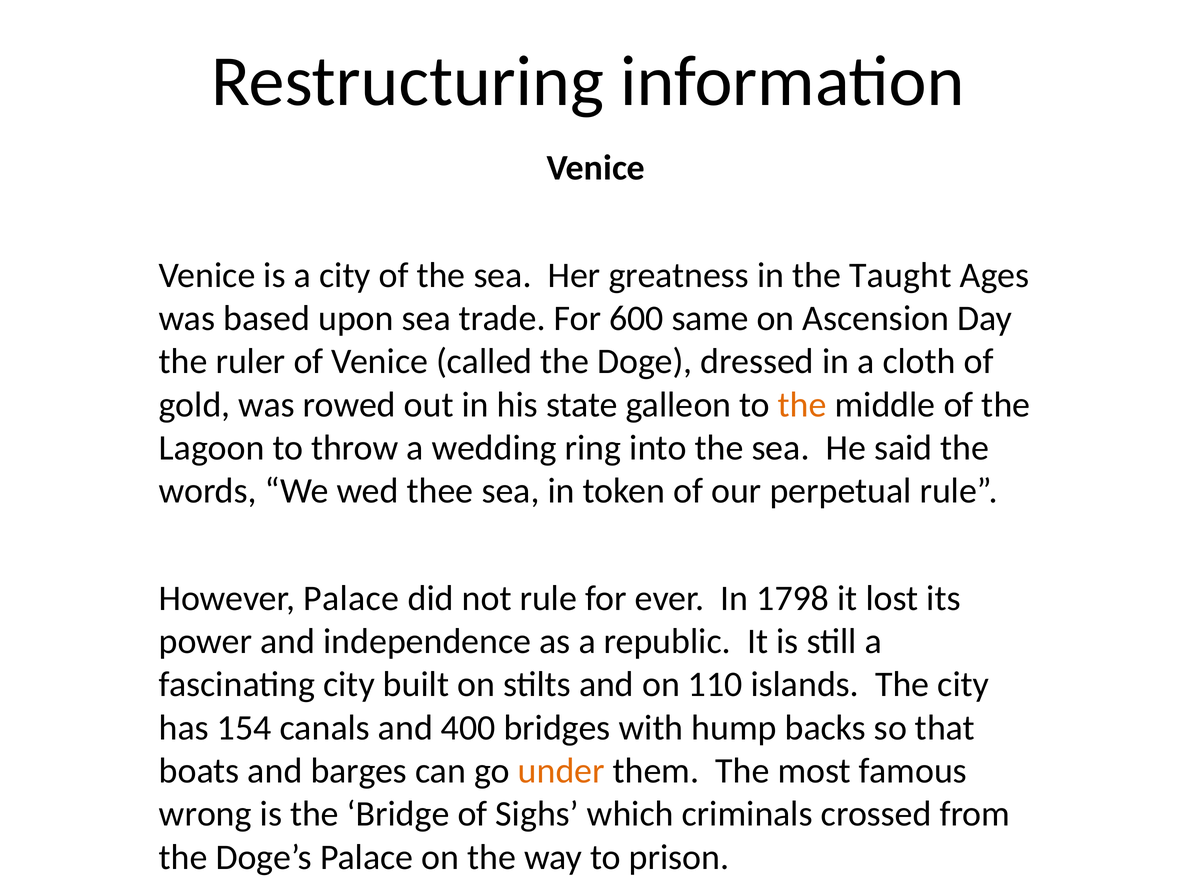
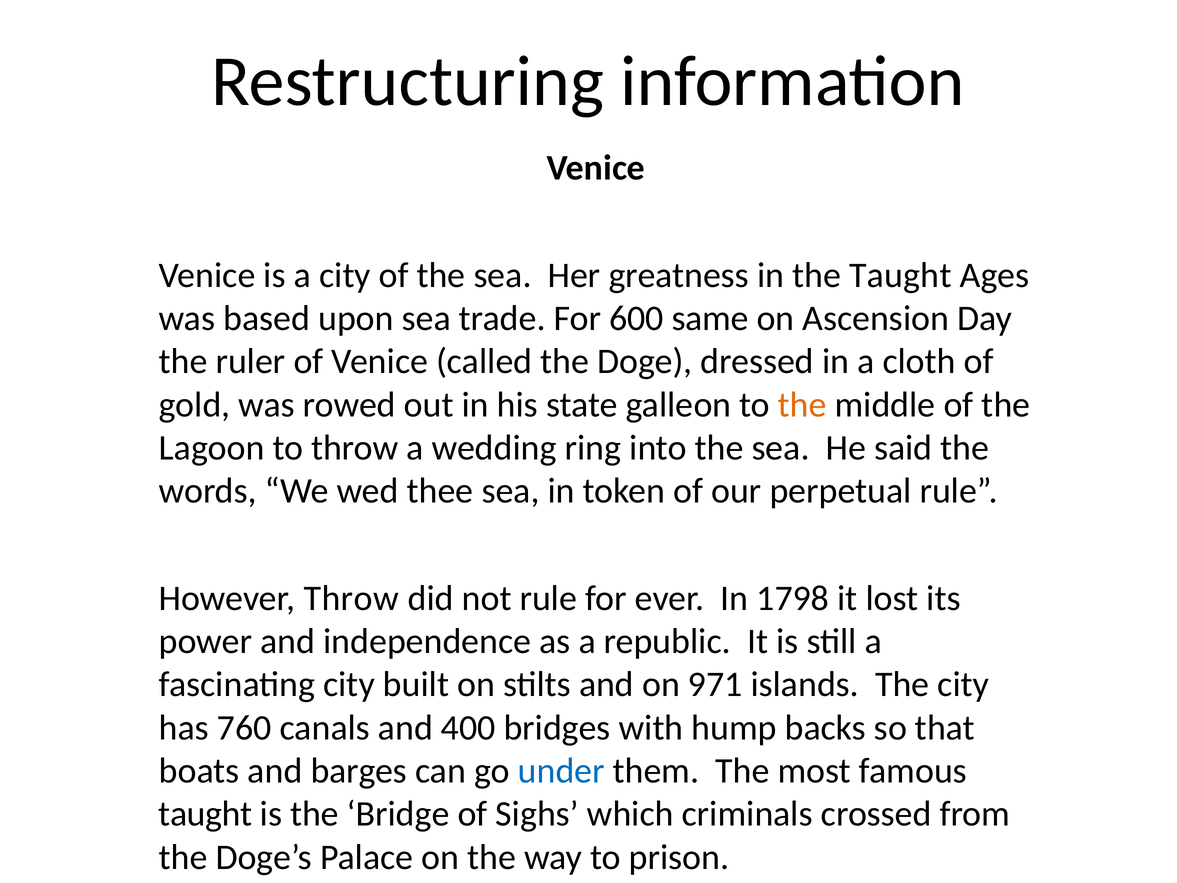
However Palace: Palace -> Throw (351, 598)
110: 110 -> 971 (715, 684)
154: 154 -> 760 (244, 728)
under colour: orange -> blue (561, 771)
wrong: wrong -> taught (205, 814)
